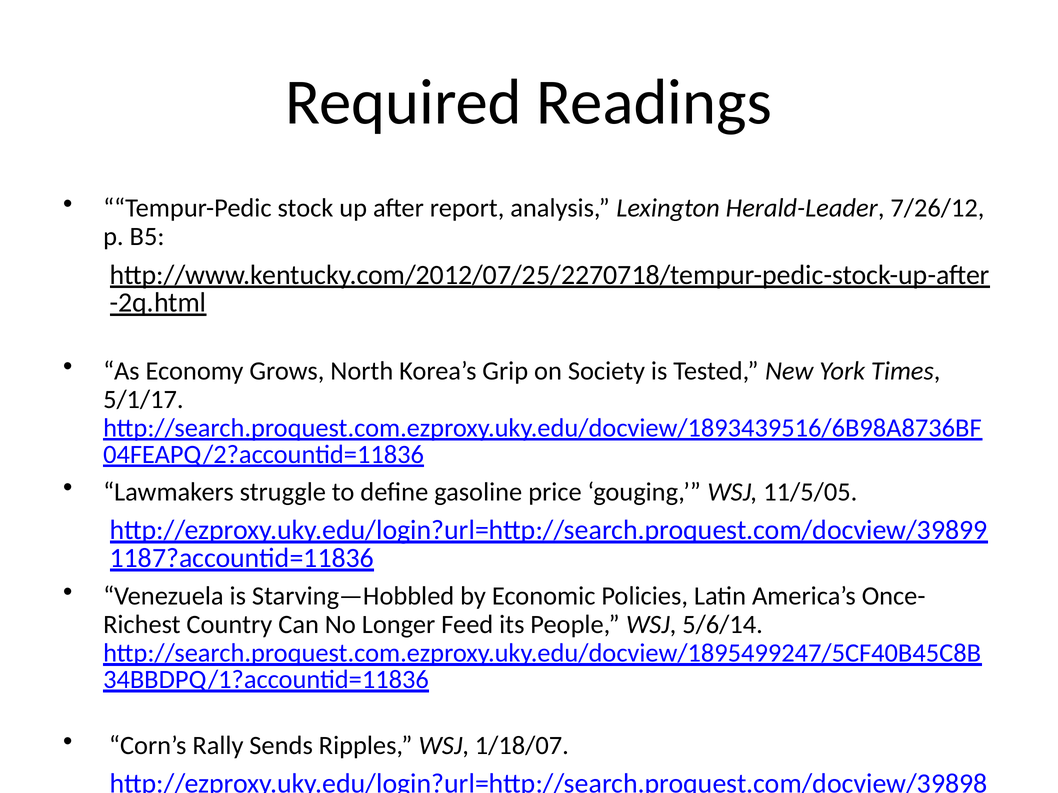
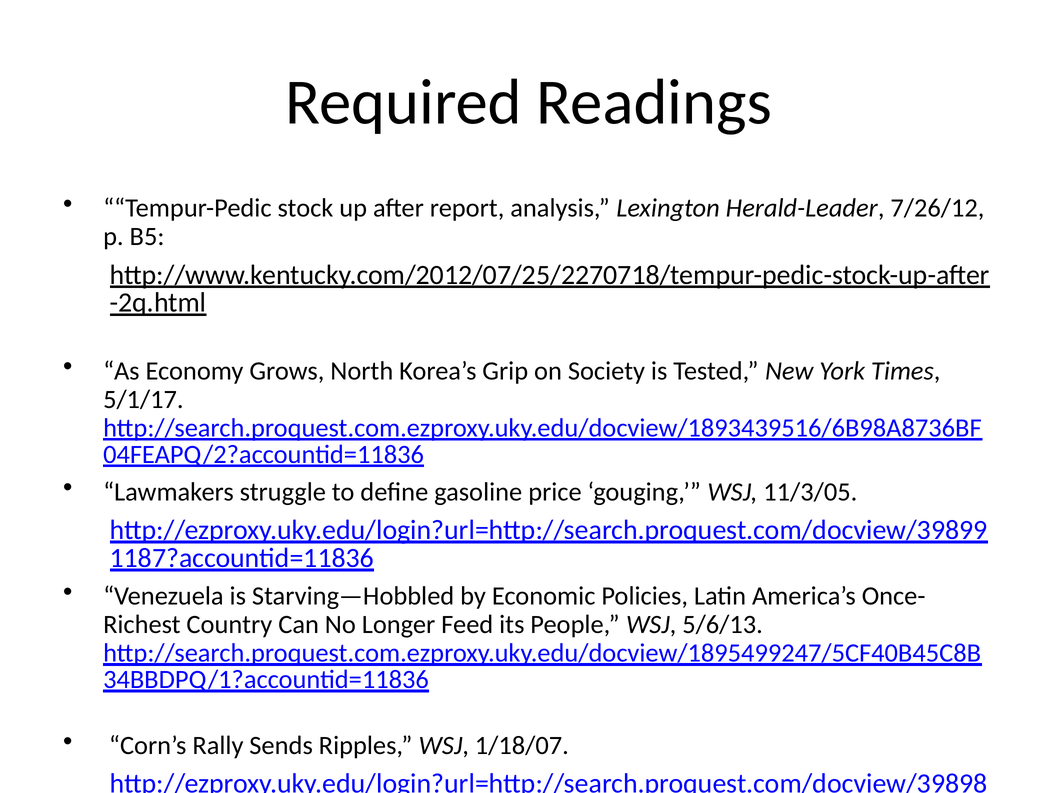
11/5/05: 11/5/05 -> 11/3/05 (810, 492)
5/6/14: 5/6/14 -> 5/6/13 (723, 625)
